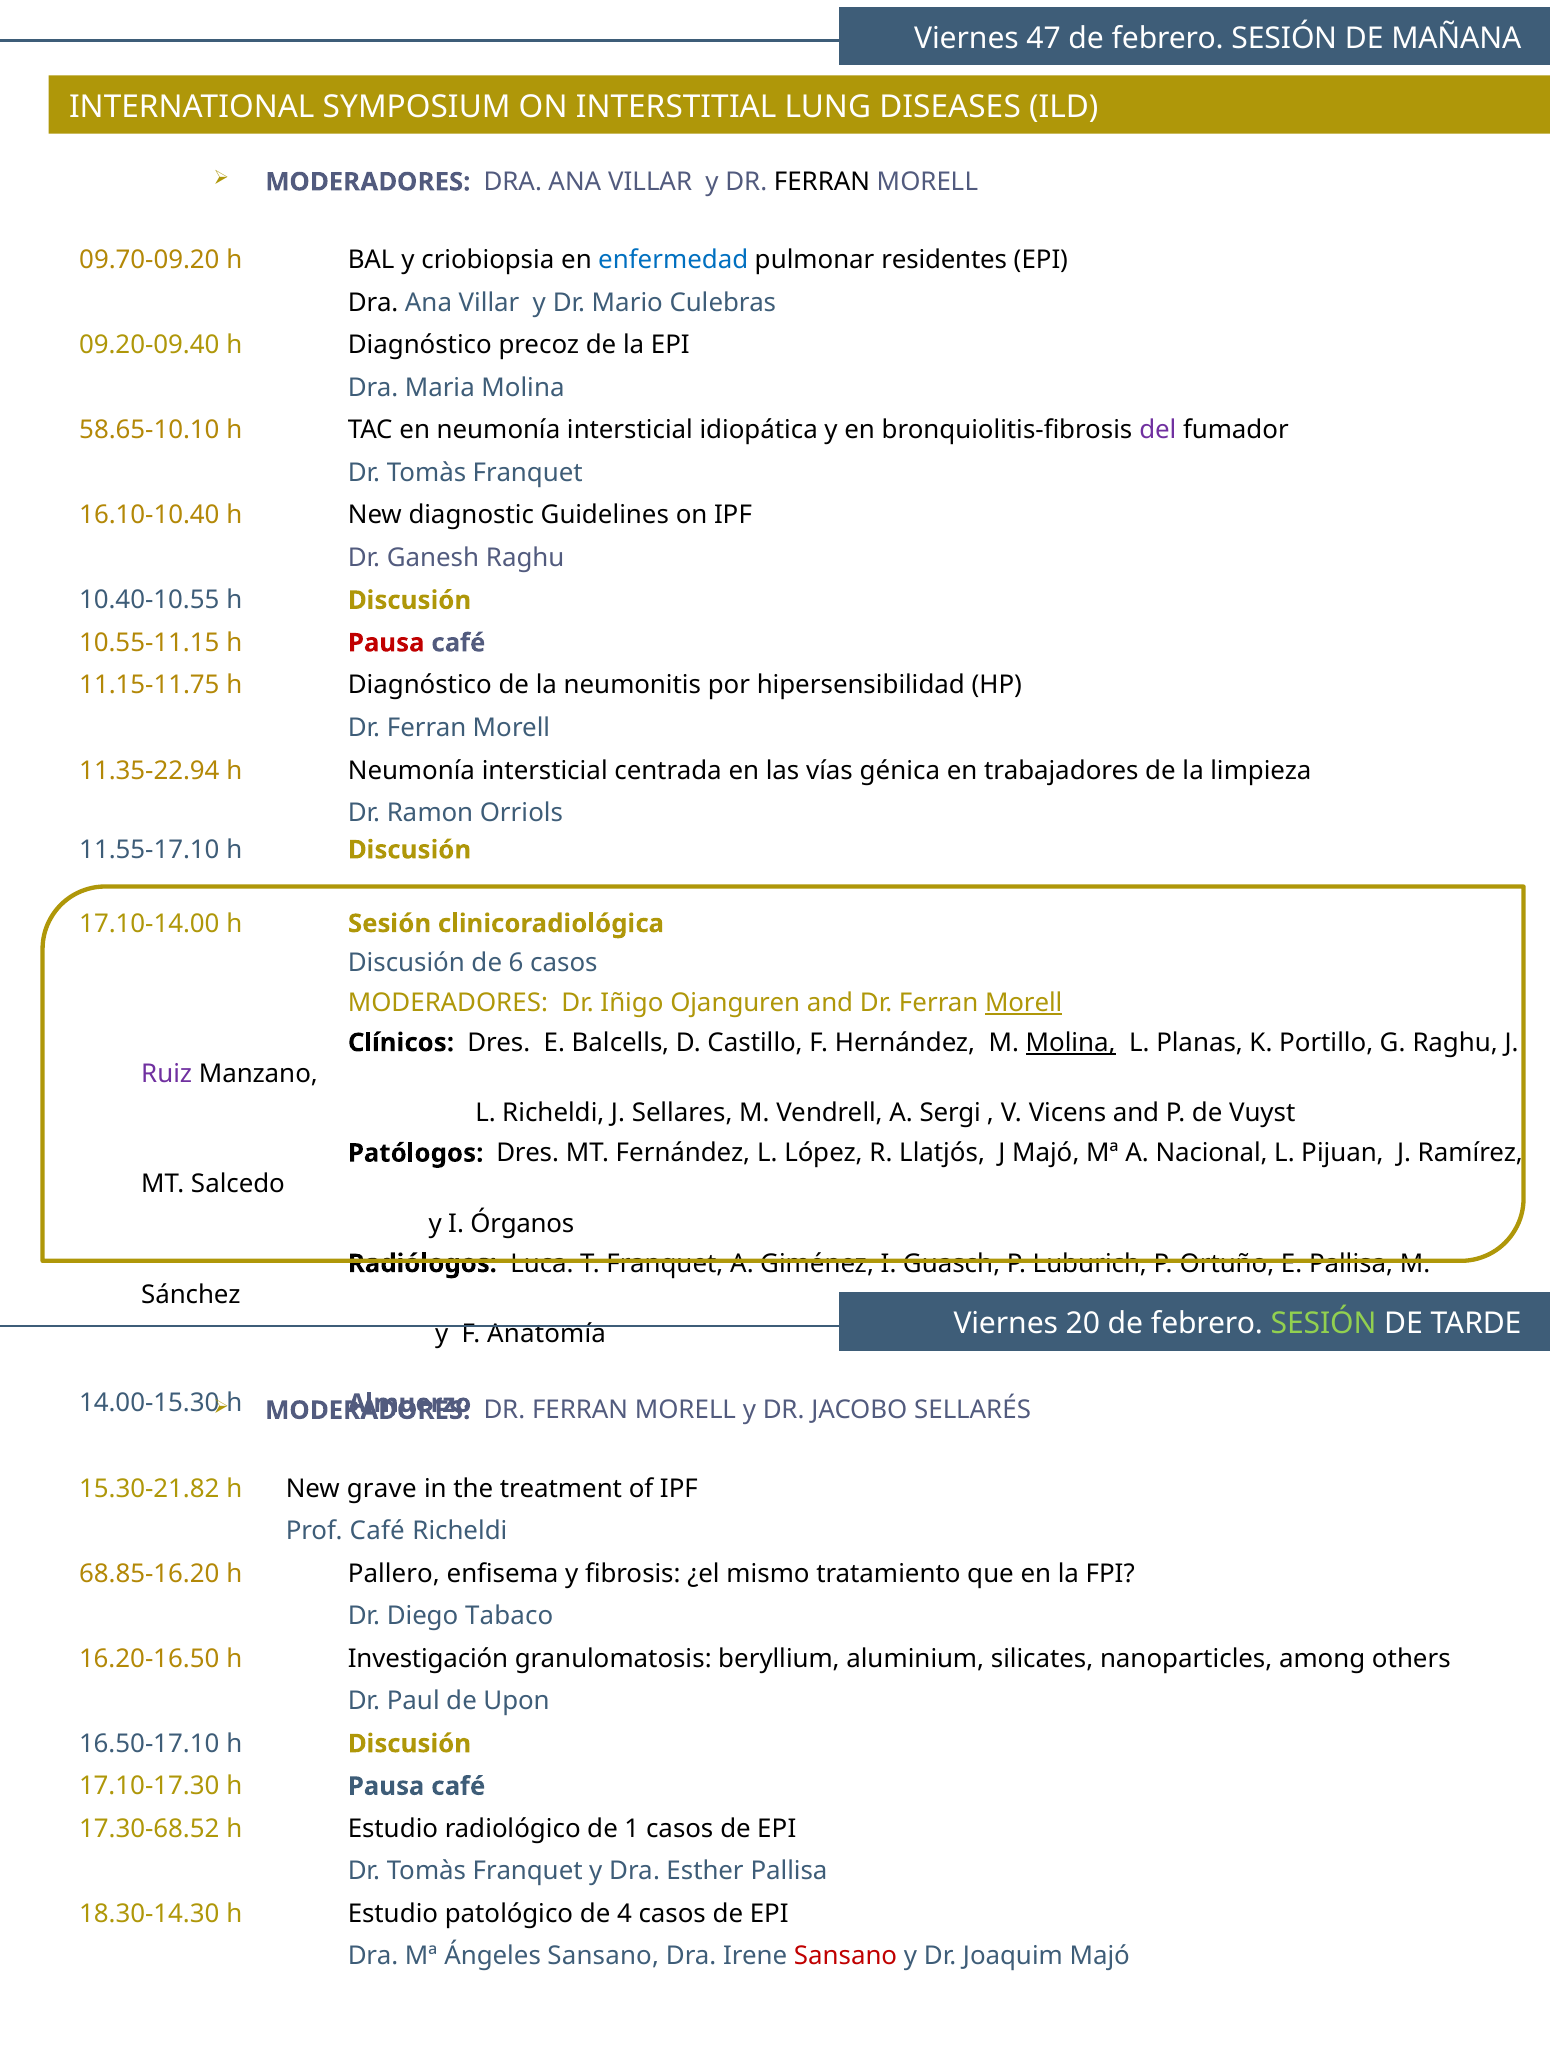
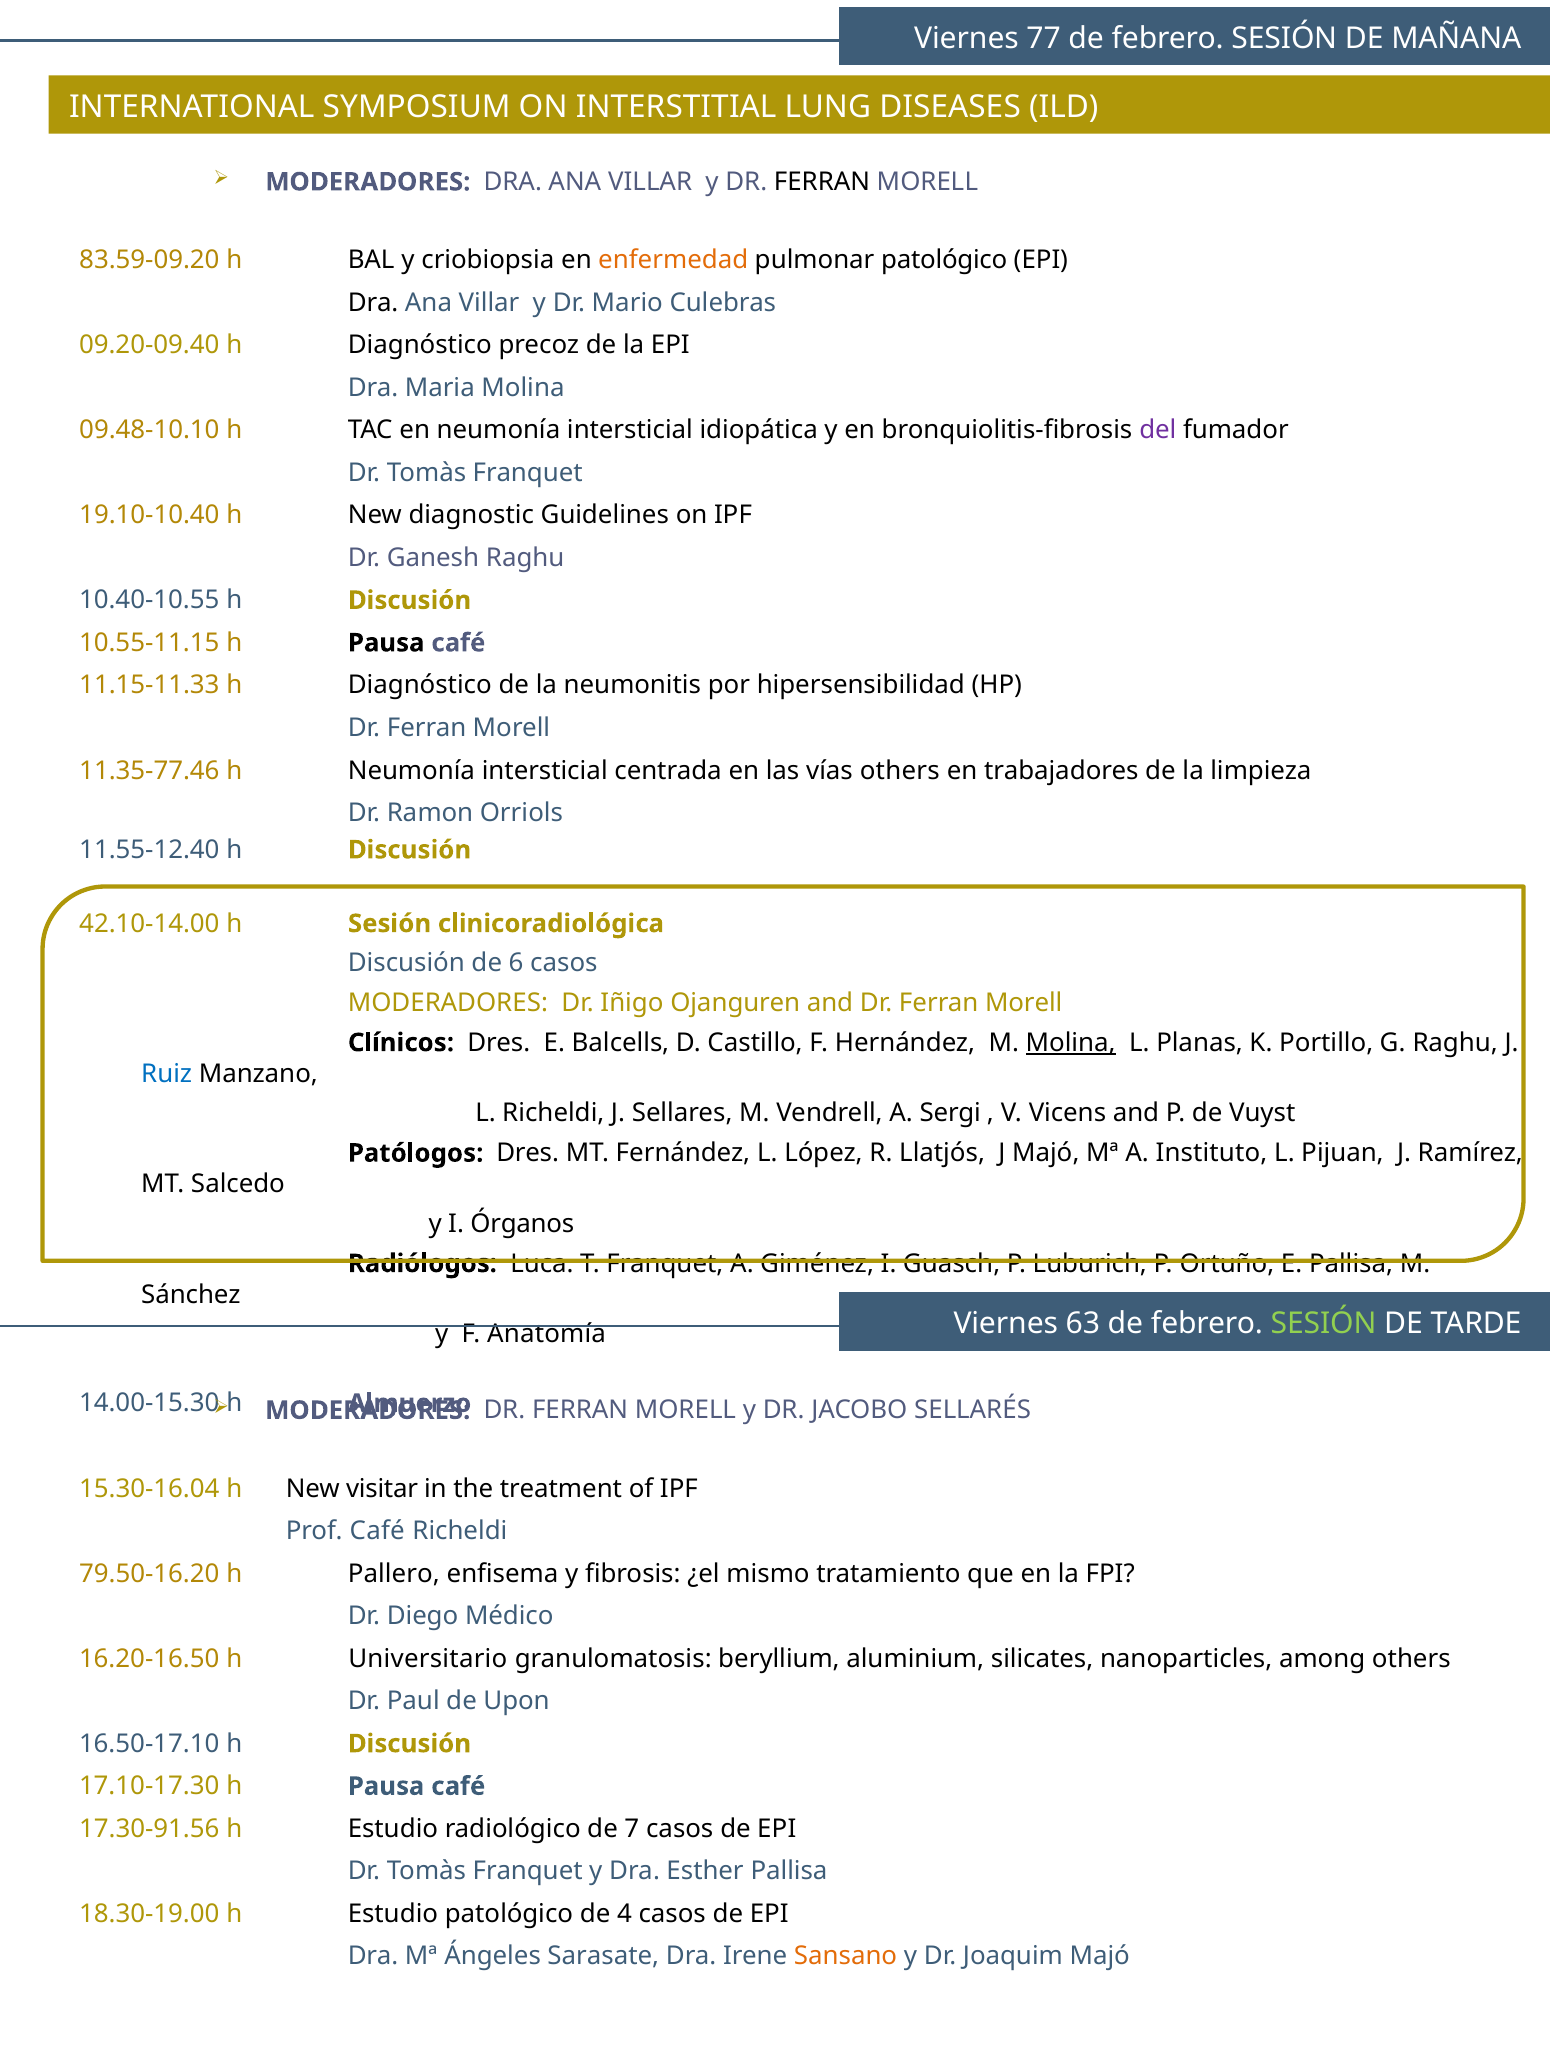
47: 47 -> 77 (1044, 38)
09.70-09.20: 09.70-09.20 -> 83.59-09.20 (149, 260)
enfermedad colour: blue -> orange (673, 260)
pulmonar residentes: residentes -> patológico (944, 260)
58.65-10.10: 58.65-10.10 -> 09.48-10.10 (149, 430)
16.10-10.40: 16.10-10.40 -> 19.10-10.40 (149, 515)
Pausa colour: red -> black (386, 643)
11.15-11.75: 11.15-11.75 -> 11.15-11.33 (149, 686)
11.35-22.94: 11.35-22.94 -> 11.35-77.46 (149, 771)
vías génica: génica -> others (900, 771)
11.55-17.10: 11.55-17.10 -> 11.55-12.40 (149, 850)
17.10-14.00: 17.10-14.00 -> 42.10-14.00 (149, 924)
Morell underline: present -> none (1024, 1003)
Ruiz colour: purple -> blue (167, 1074)
Nacional: Nacional -> Instituto (1211, 1154)
20: 20 -> 63 (1083, 1324)
15.30-21.82: 15.30-21.82 -> 15.30-16.04 (149, 1489)
grave: grave -> visitar (382, 1489)
68.85-16.20: 68.85-16.20 -> 79.50-16.20 (149, 1574)
Tabaco: Tabaco -> Médico (509, 1617)
Investigación: Investigación -> Universitario (428, 1659)
17.30-68.52: 17.30-68.52 -> 17.30-91.56 (149, 1829)
1: 1 -> 7 (632, 1829)
18.30-14.30: 18.30-14.30 -> 18.30-19.00 (149, 1915)
Ángeles Sansano: Sansano -> Sarasate (603, 1957)
Sansano colour: red -> orange (846, 1957)
